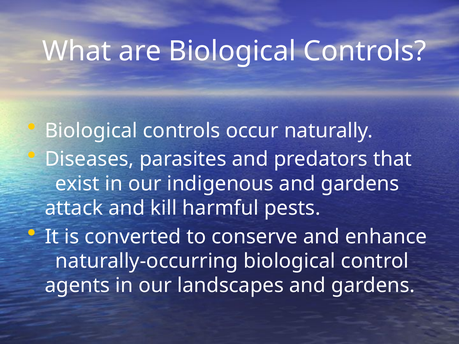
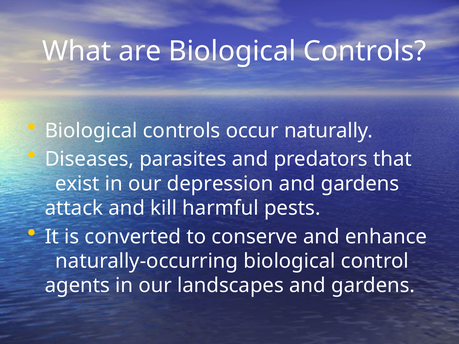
indigenous: indigenous -> depression (220, 184)
